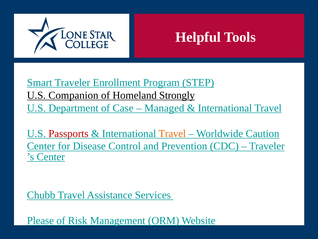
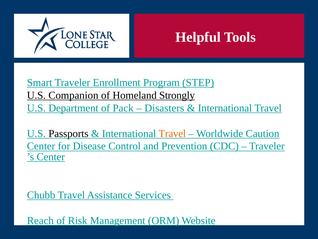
Case: Case -> Pack (123, 108)
Managed: Managed -> Disasters (164, 108)
Passports colour: red -> black (68, 133)
Please: Please -> Reach (40, 220)
